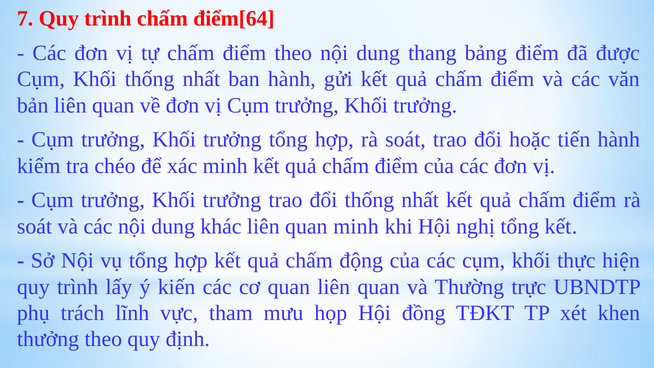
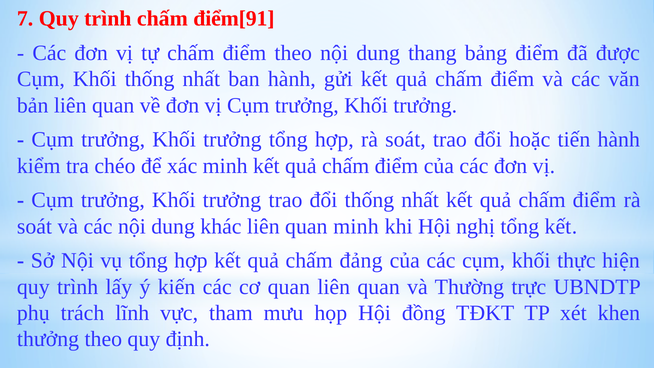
điểm[64: điểm[64 -> điểm[91 (234, 19)
động: động -> đảng (361, 261)
